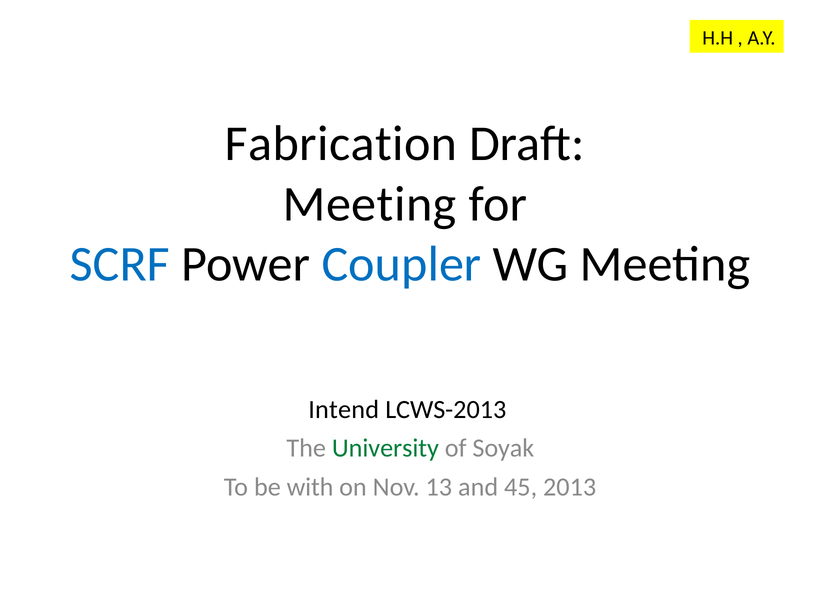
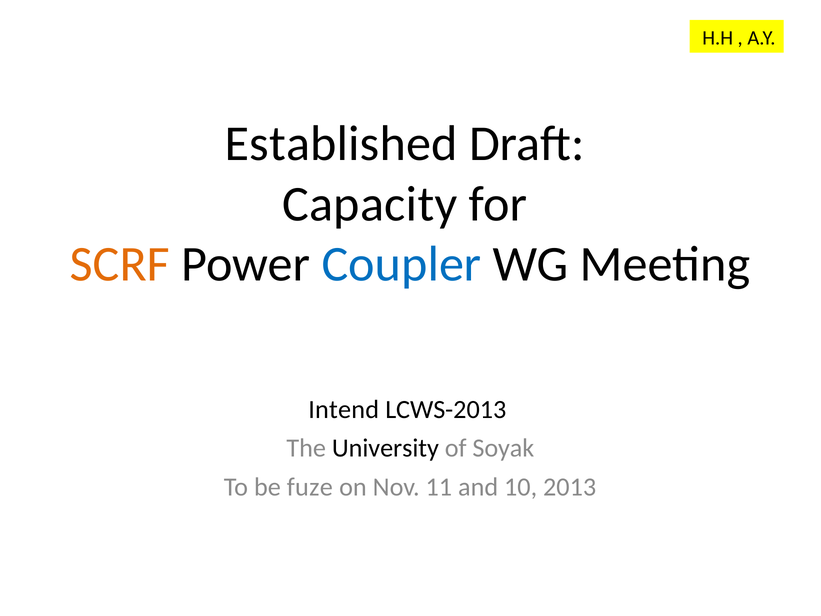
Fabrication: Fabrication -> Established (341, 144)
Meeting: Meeting -> Capacity (370, 204)
SCRF colour: blue -> orange (120, 264)
University colour: green -> black (385, 448)
with: with -> fuze (310, 487)
13: 13 -> 11 (439, 487)
45: 45 -> 10 (521, 487)
